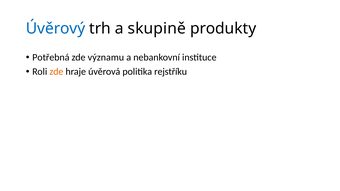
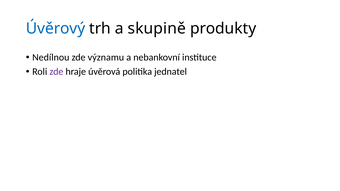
Potřebná: Potřebná -> Nedílnou (51, 57)
zde colour: orange -> purple (56, 72)
rejstříku: rejstříku -> jednatel (171, 72)
